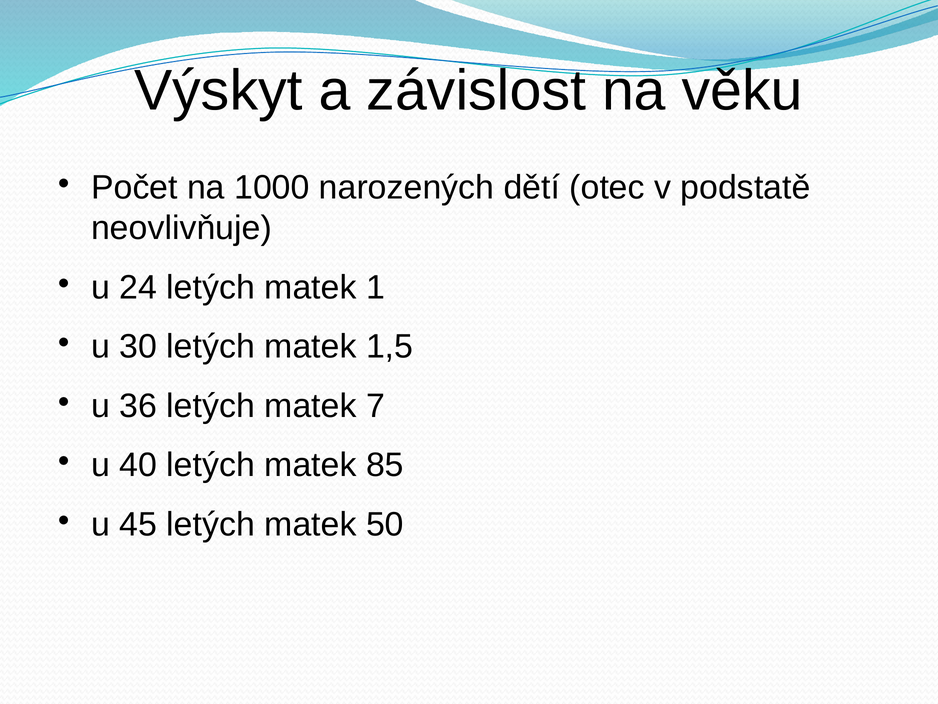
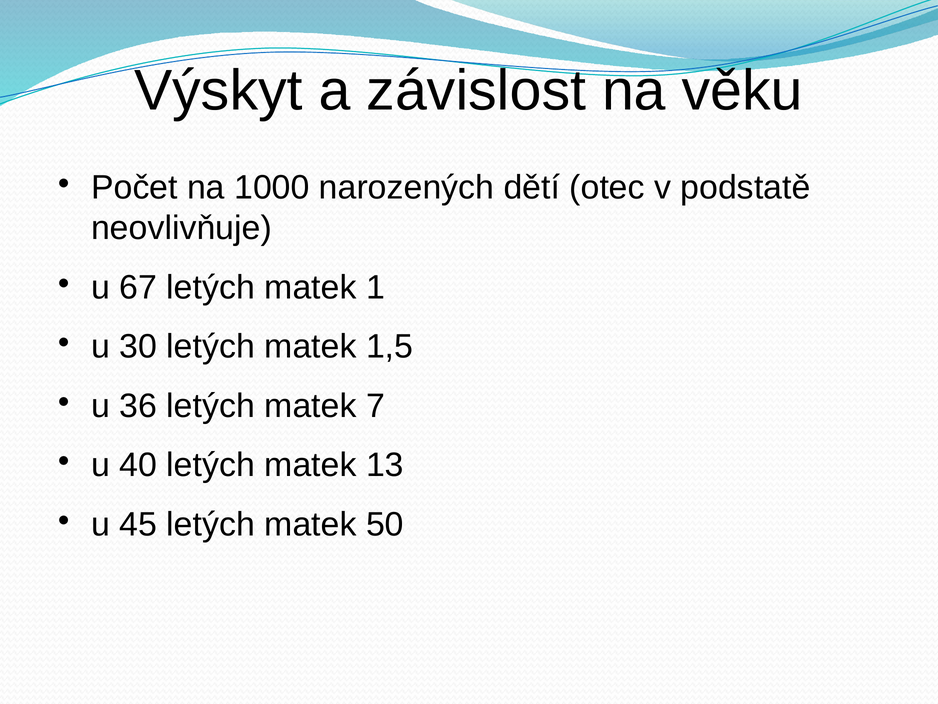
24: 24 -> 67 (138, 287)
85: 85 -> 13 (385, 465)
